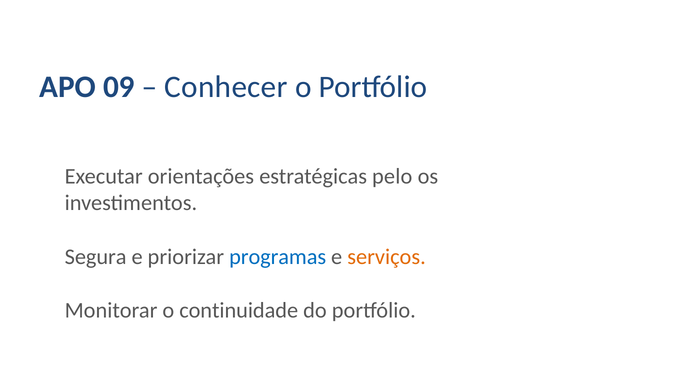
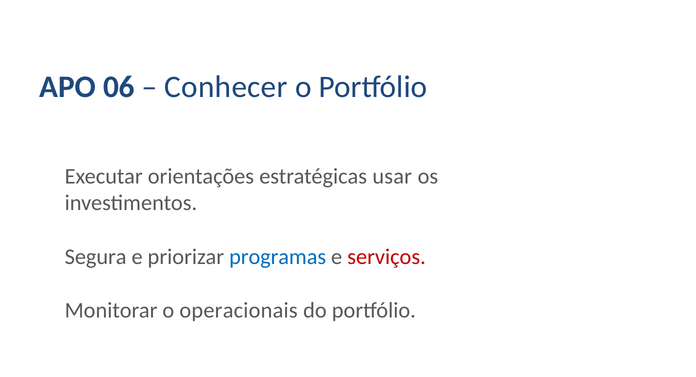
09: 09 -> 06 (119, 87)
pelo: pelo -> usar (392, 176)
serviços colour: orange -> red (387, 257)
continuidade: continuidade -> operacionais (239, 311)
